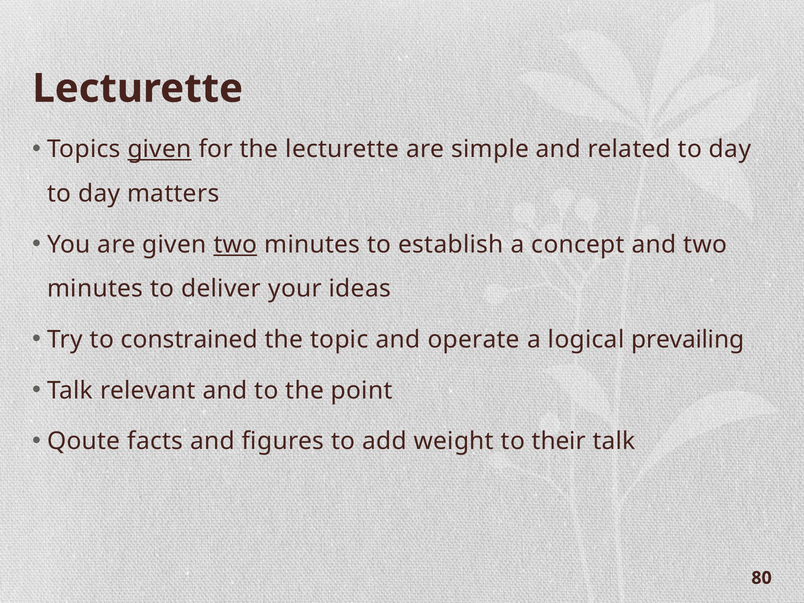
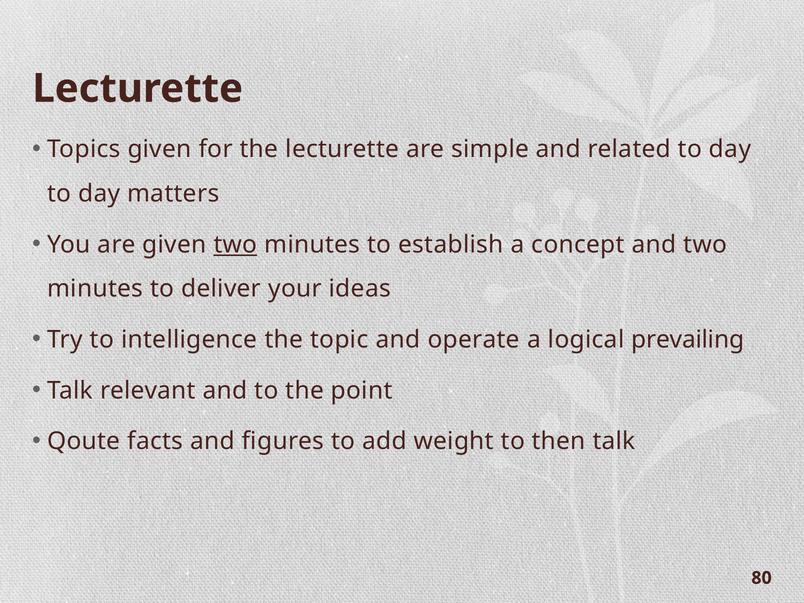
given underline: present -> none (159, 149)
constrained: constrained -> intelligence (189, 340)
their: their -> then (559, 441)
